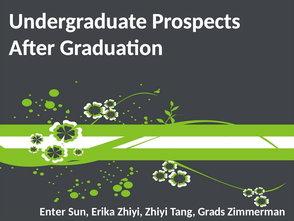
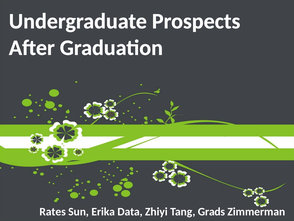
Enter: Enter -> Rates (53, 211)
Erika Zhiyi: Zhiyi -> Data (130, 211)
